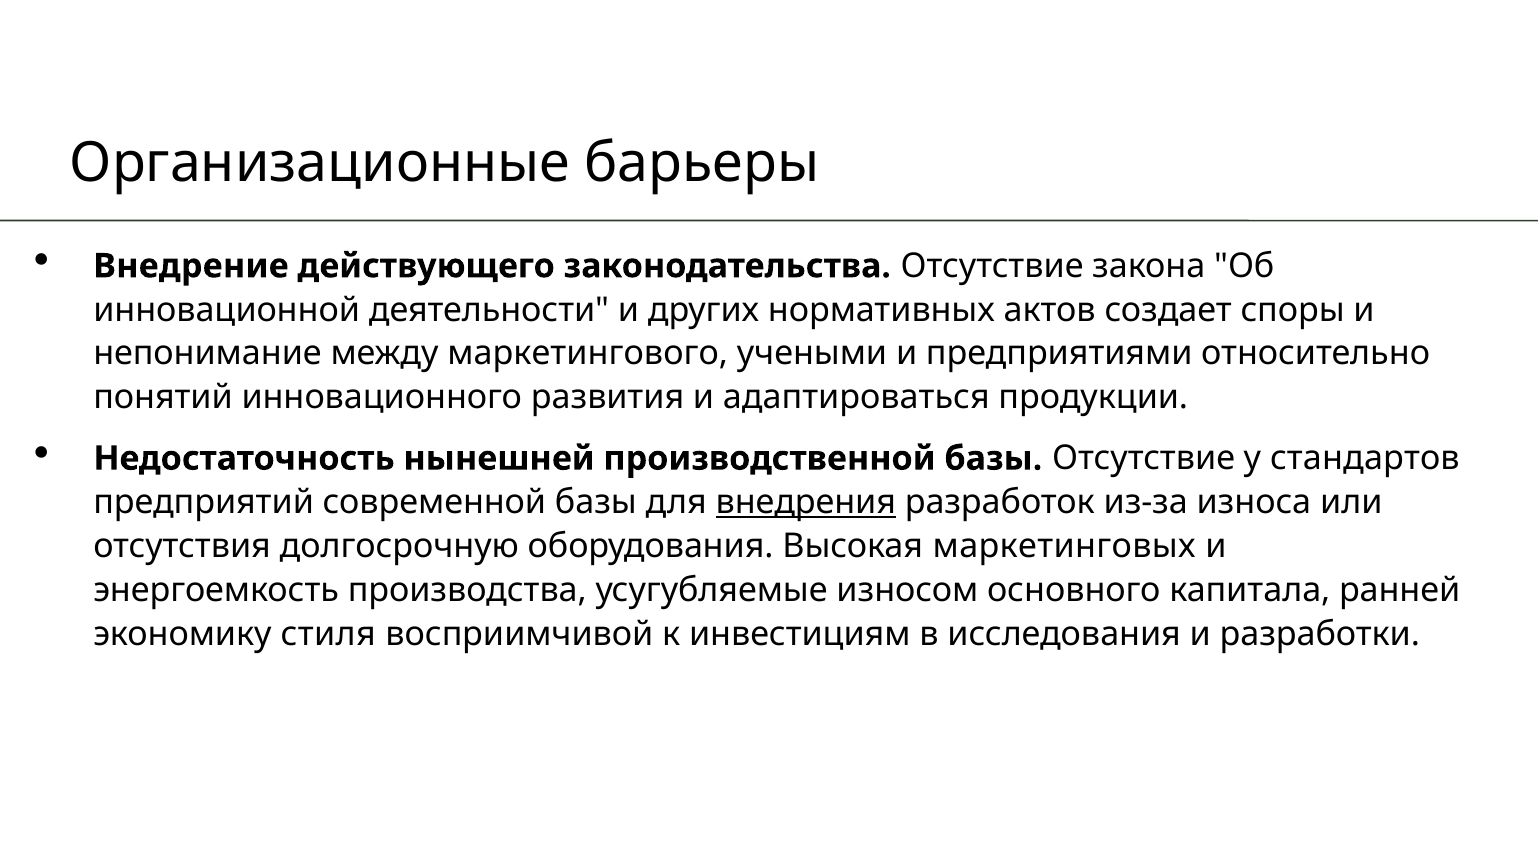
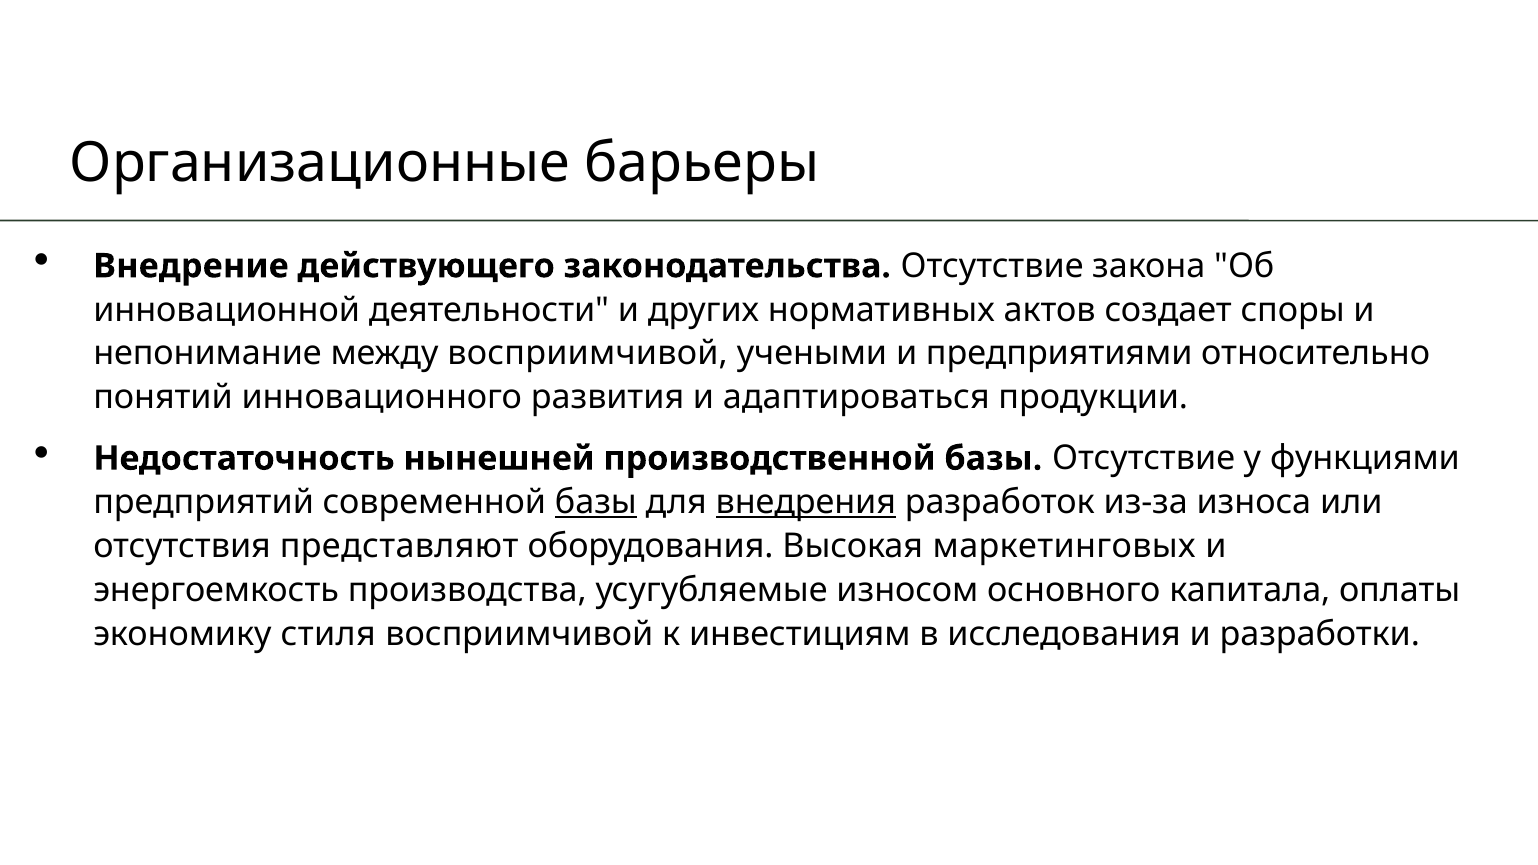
между маркетингового: маркетингового -> восприимчивой (588, 354)
стандартов: стандартов -> функциями (1365, 459)
базы underline: none -> present (596, 502)
долгосрочную: долгосрочную -> представляют (399, 546)
ранней: ранней -> оплаты (1400, 590)
